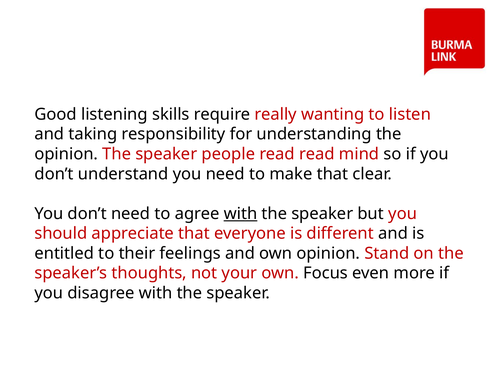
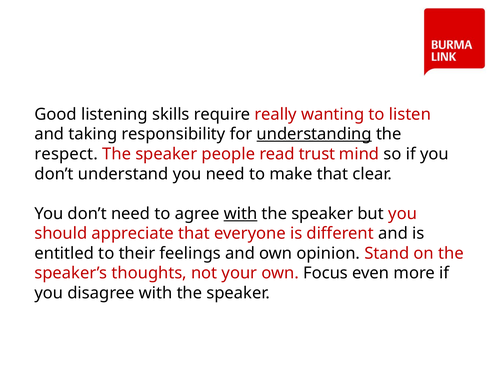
understanding underline: none -> present (314, 134)
opinion: opinion -> respect (66, 154)
read read: read -> trust (317, 154)
